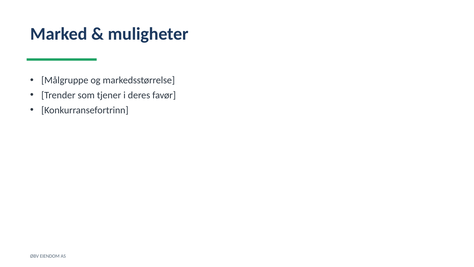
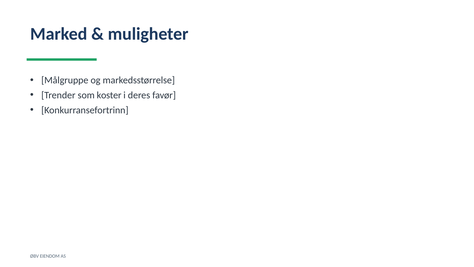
tjener: tjener -> koster (109, 95)
